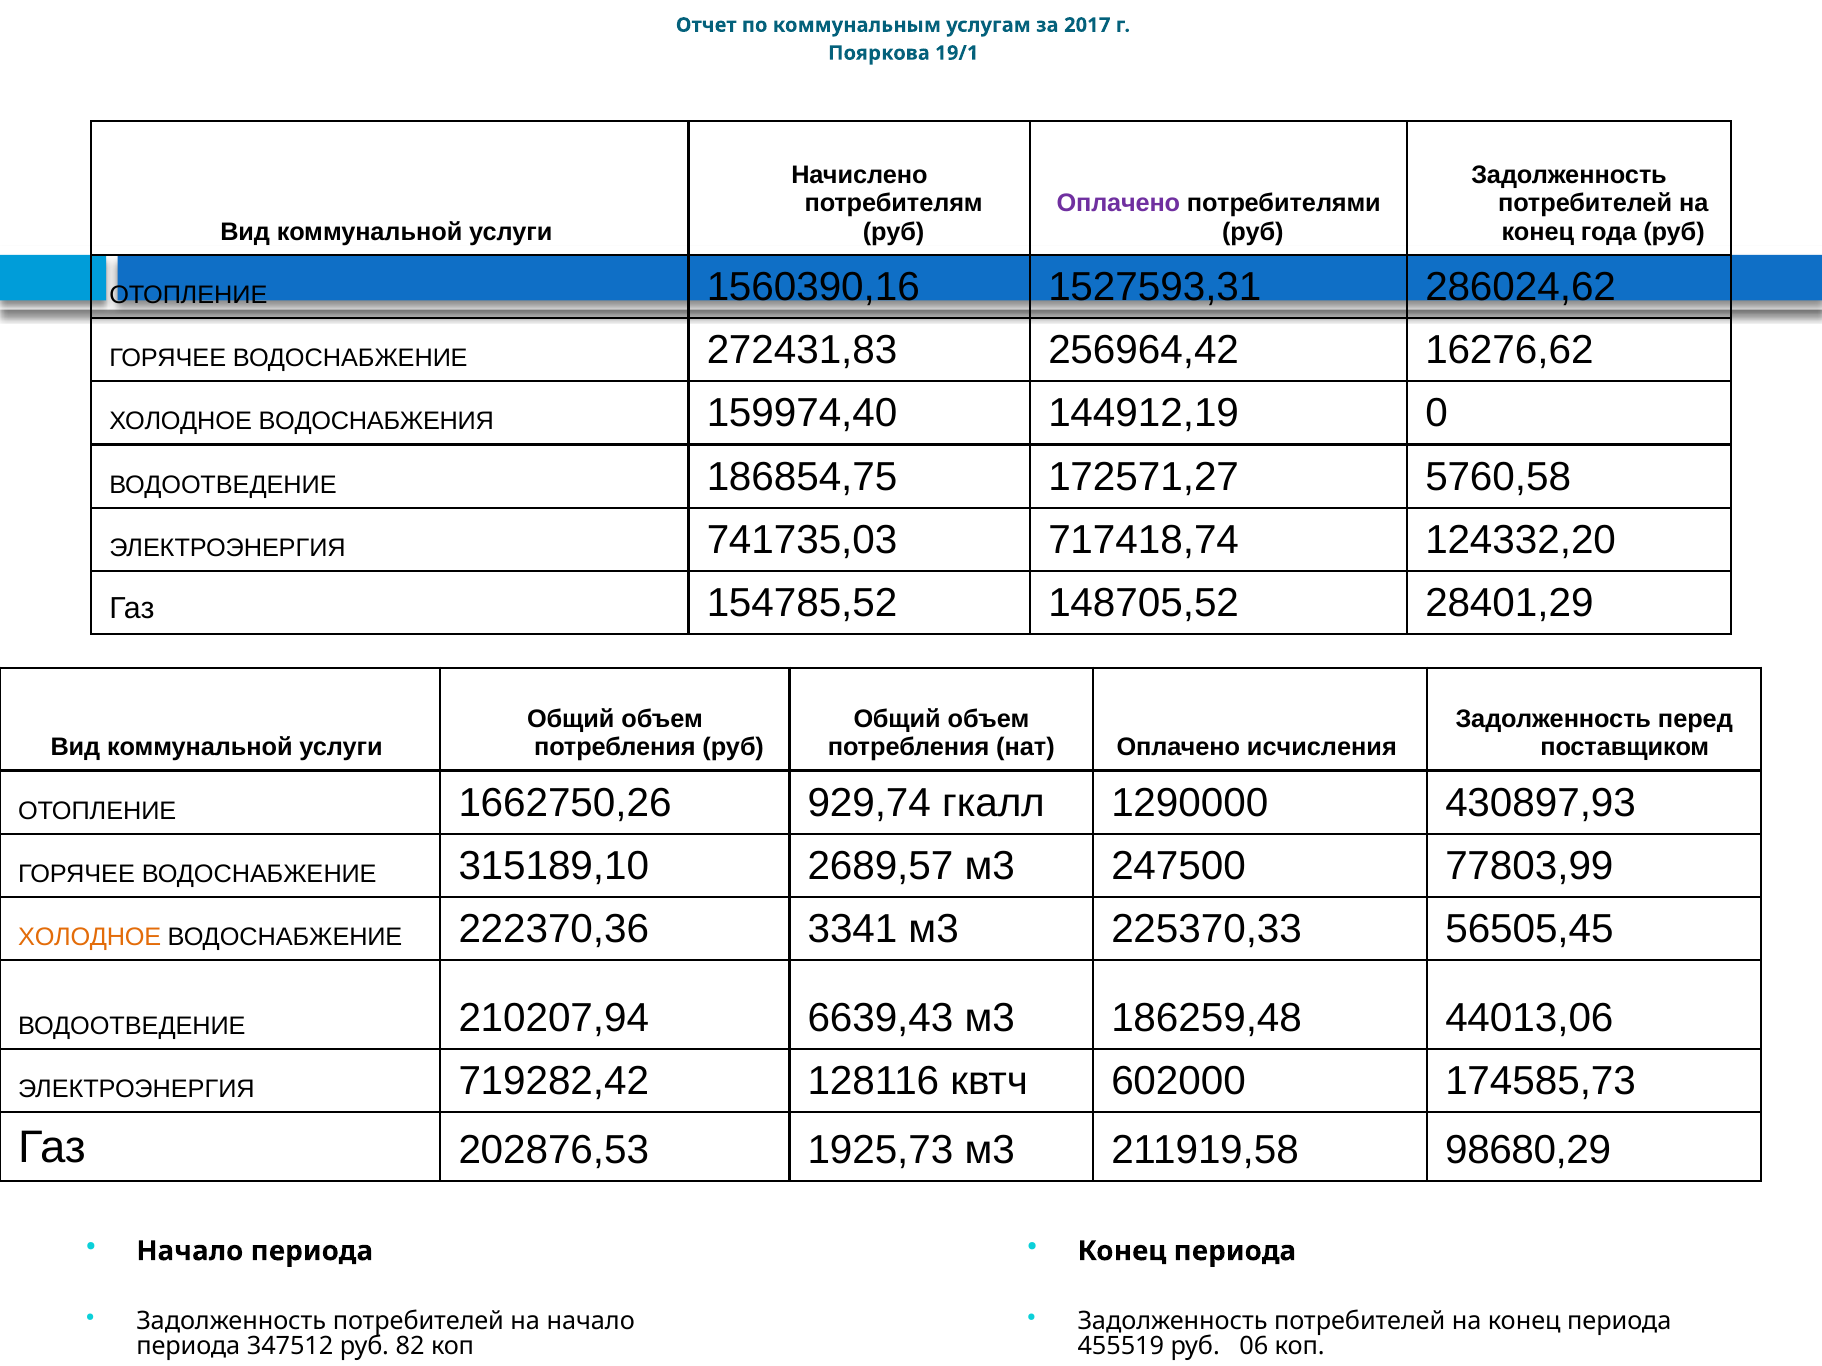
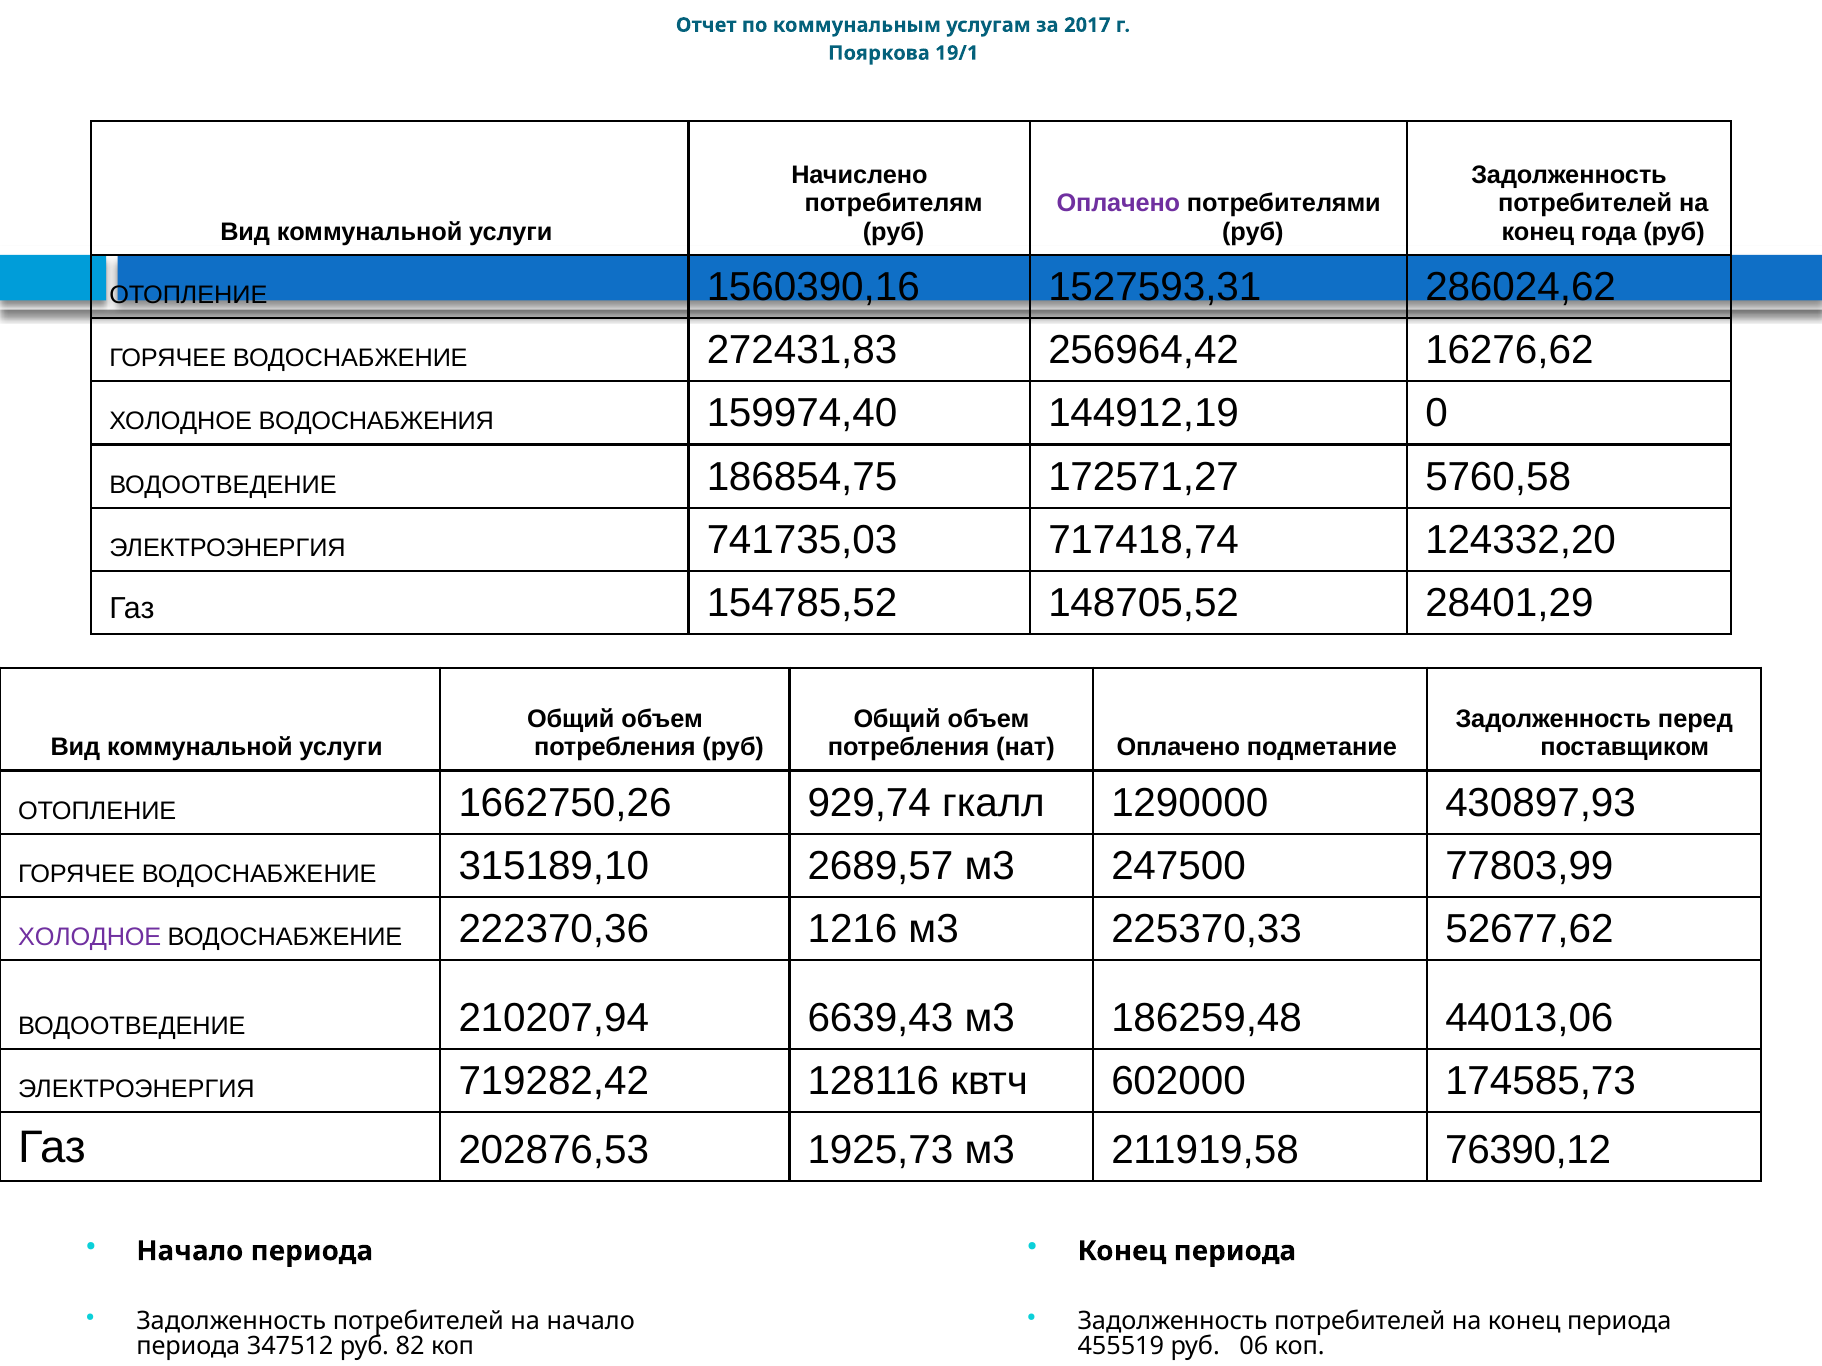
исчисления: исчисления -> подметание (1322, 748)
ХОЛОДНОЕ colour: orange -> purple (90, 938)
3341: 3341 -> 1216 (853, 930)
56505,45: 56505,45 -> 52677,62 (1529, 930)
98680,29: 98680,29 -> 76390,12 (1528, 1151)
